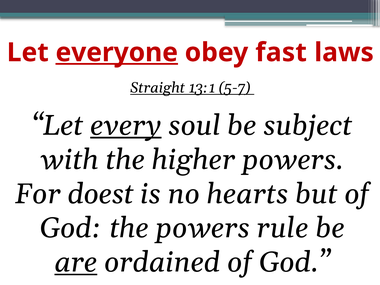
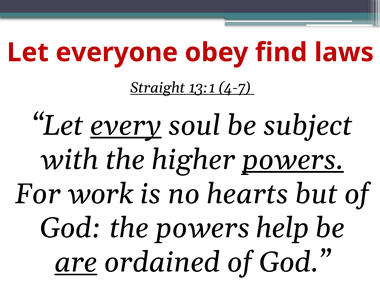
everyone underline: present -> none (117, 52)
fast: fast -> find (281, 52)
5-7: 5-7 -> 4-7 (235, 88)
powers underline: none -> present (293, 160)
doest: doest -> work (101, 194)
rule: rule -> help (283, 228)
